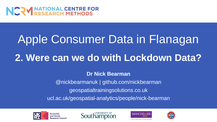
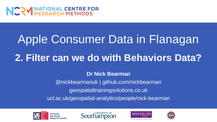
Were: Were -> Filter (38, 58)
Lockdown: Lockdown -> Behaviors (148, 58)
